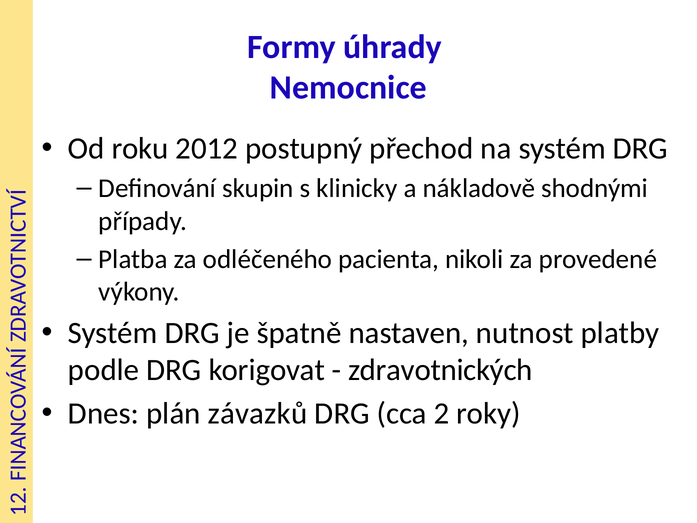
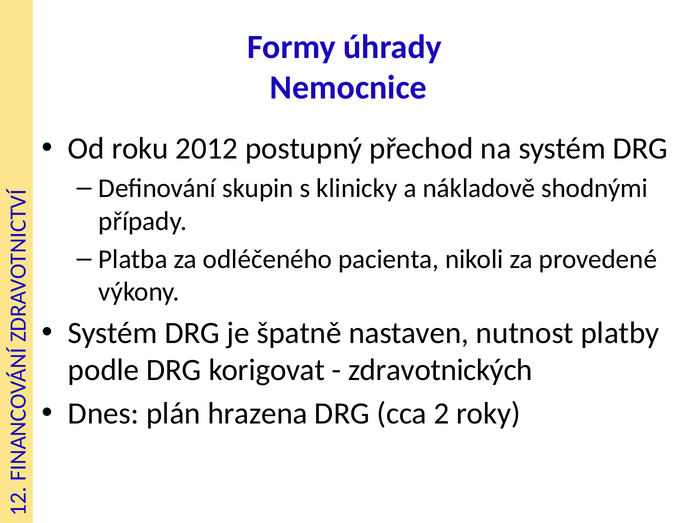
závazků: závazků -> hrazena (258, 413)
